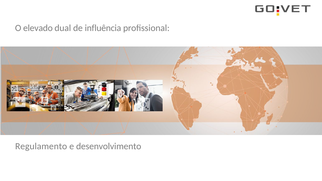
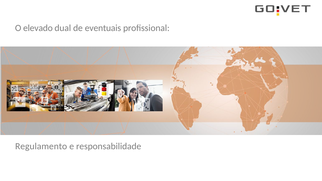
influência: influência -> eventuais (103, 28)
desenvolvimento: desenvolvimento -> responsabilidade (109, 146)
